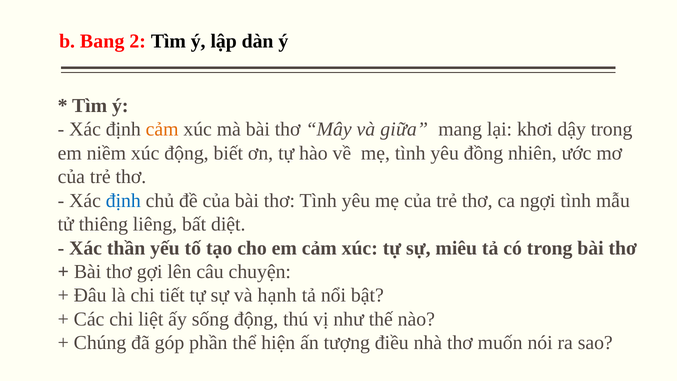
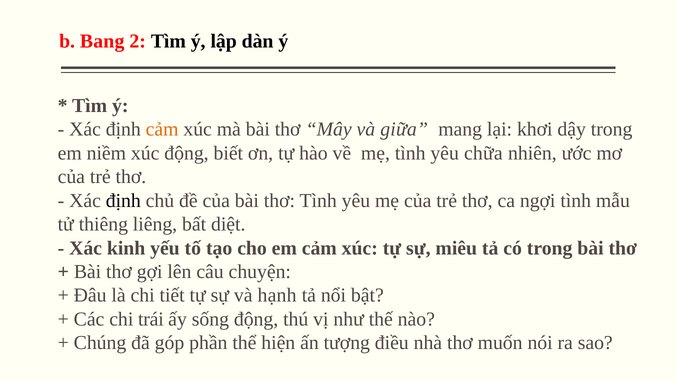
đồng: đồng -> chữa (483, 153)
định colour: blue -> black (123, 200)
thần: thần -> kinh (126, 248)
liệt: liệt -> trái (151, 319)
